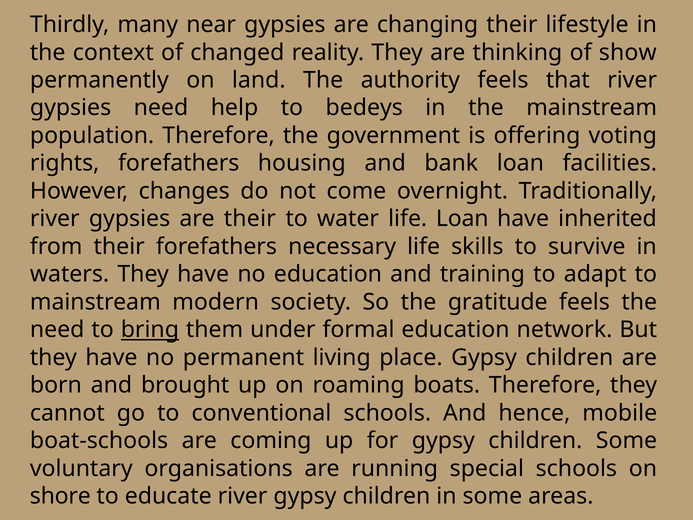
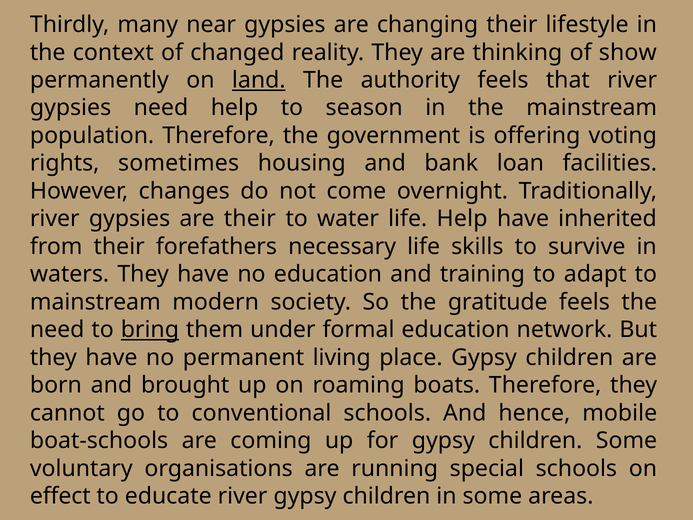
land underline: none -> present (259, 80)
bedeys: bedeys -> season (364, 108)
rights forefathers: forefathers -> sometimes (179, 163)
life Loan: Loan -> Help (462, 219)
shore: shore -> effect (60, 496)
